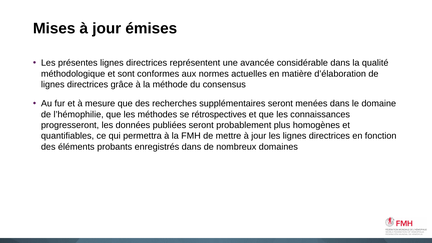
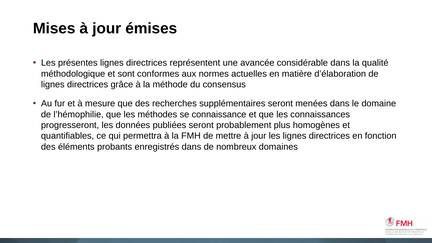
rétrospectives: rétrospectives -> connaissance (219, 114)
